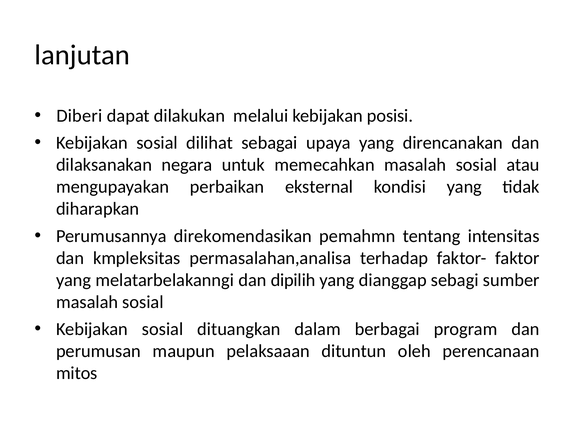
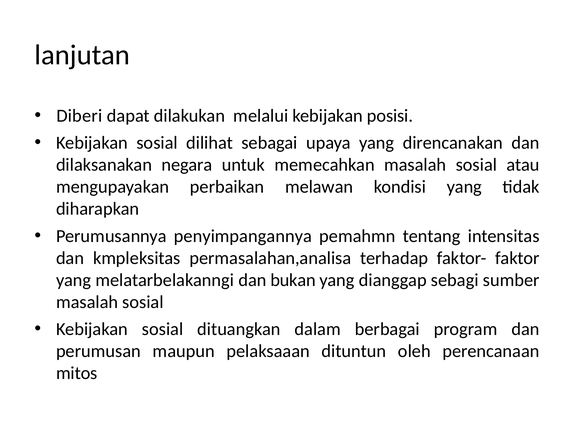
eksternal: eksternal -> melawan (319, 187)
direkomendasikan: direkomendasikan -> penyimpangannya (243, 236)
dipilih: dipilih -> bukan (293, 280)
